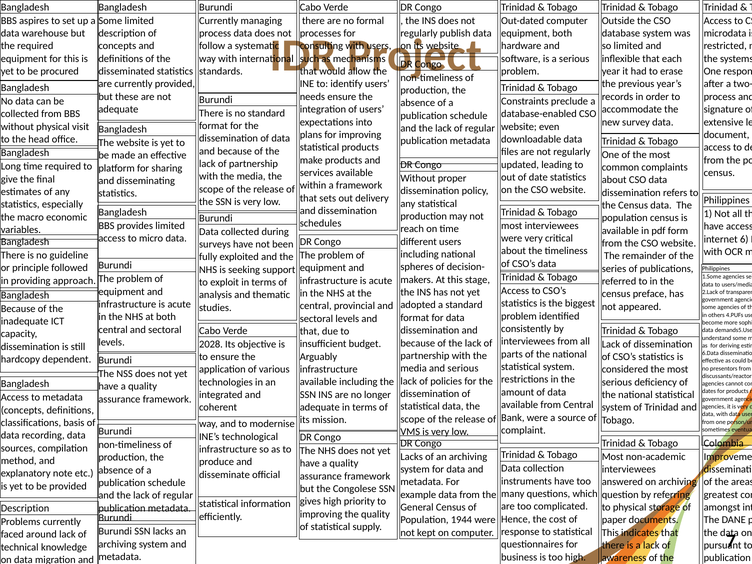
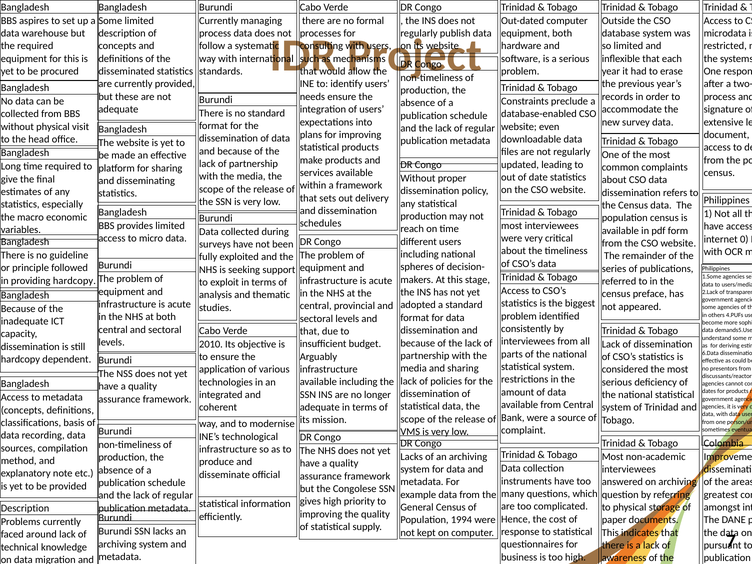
6: 6 -> 0 (744, 239)
providing approach: approach -> hardcopy (74, 281)
2028: 2028 -> 2010 (211, 344)
and serious: serious -> sharing (463, 368)
1944: 1944 -> 1994 (461, 520)
